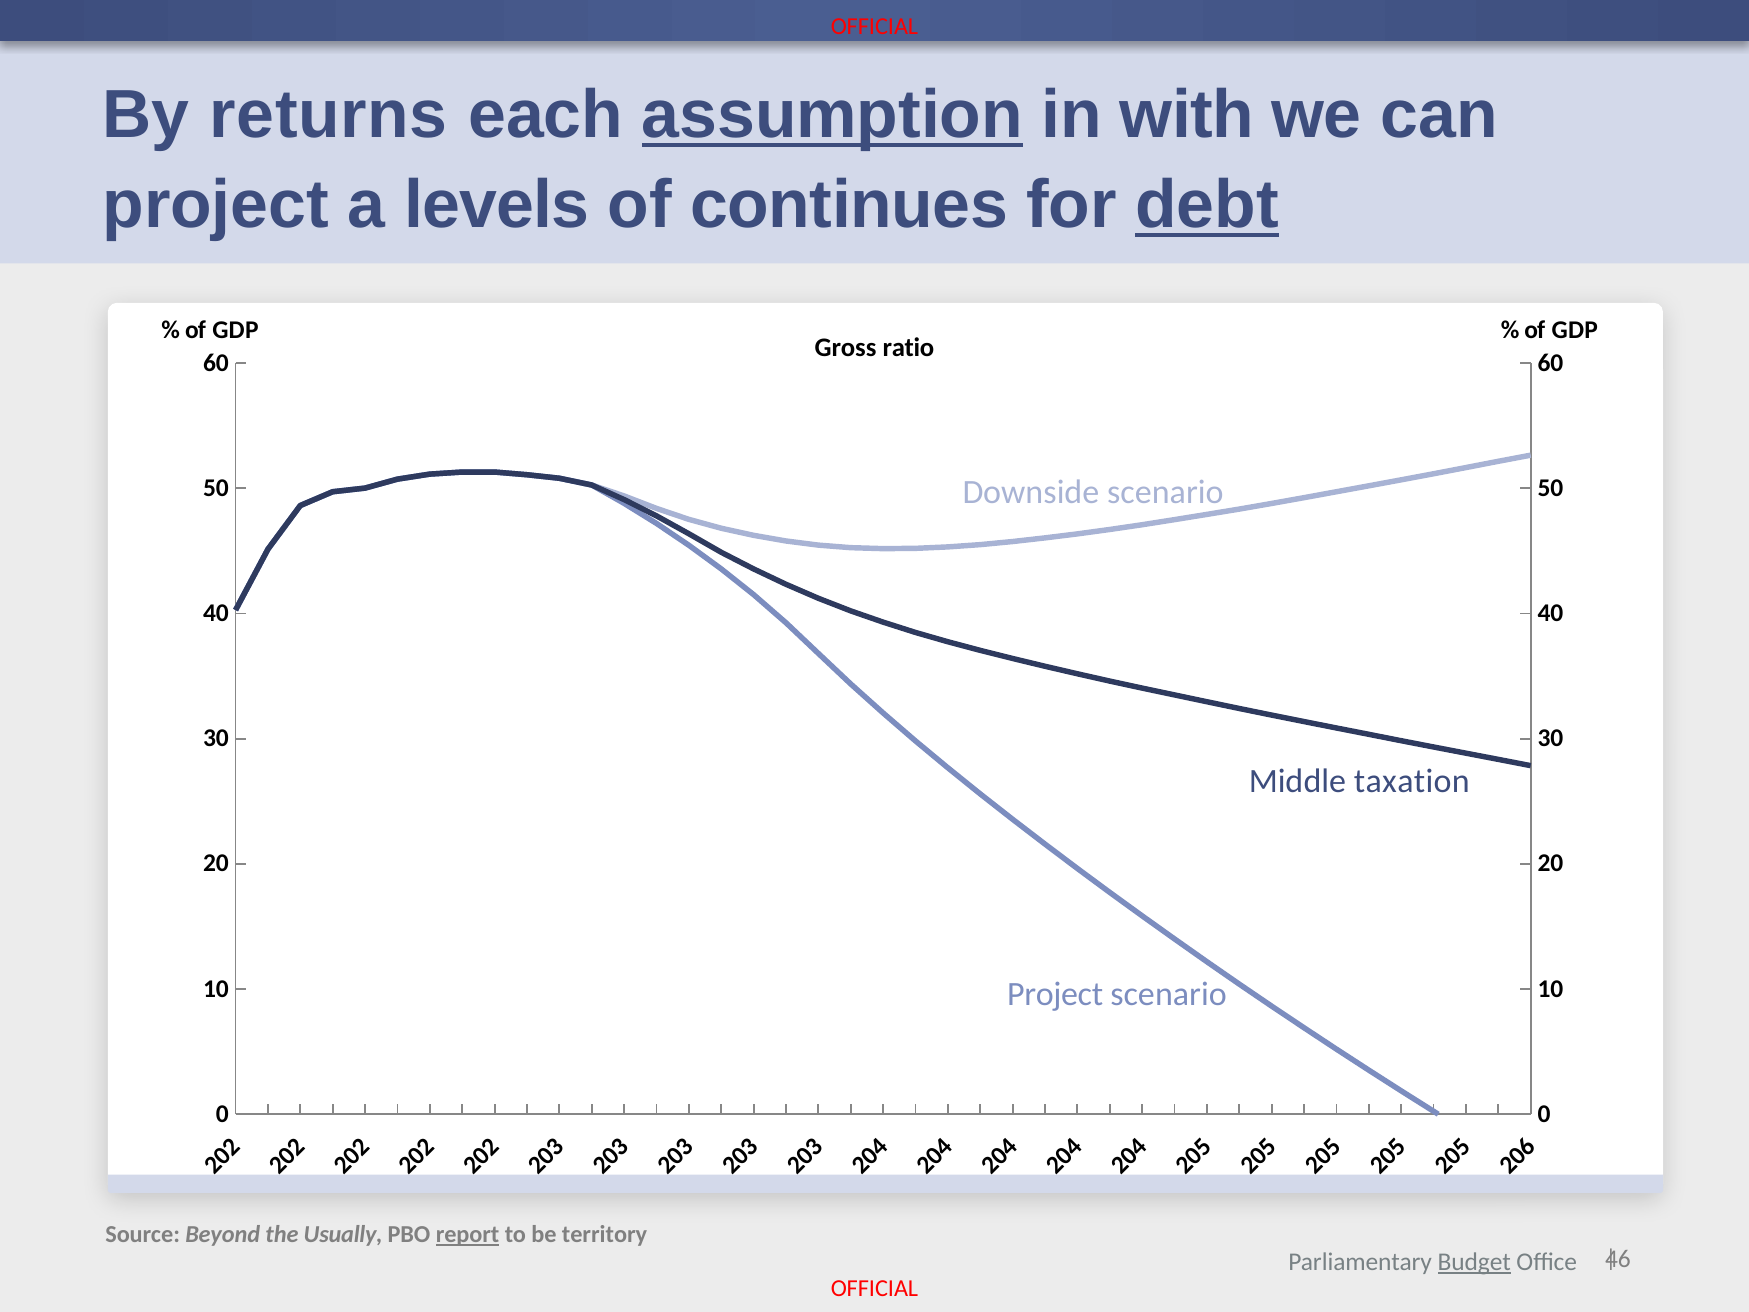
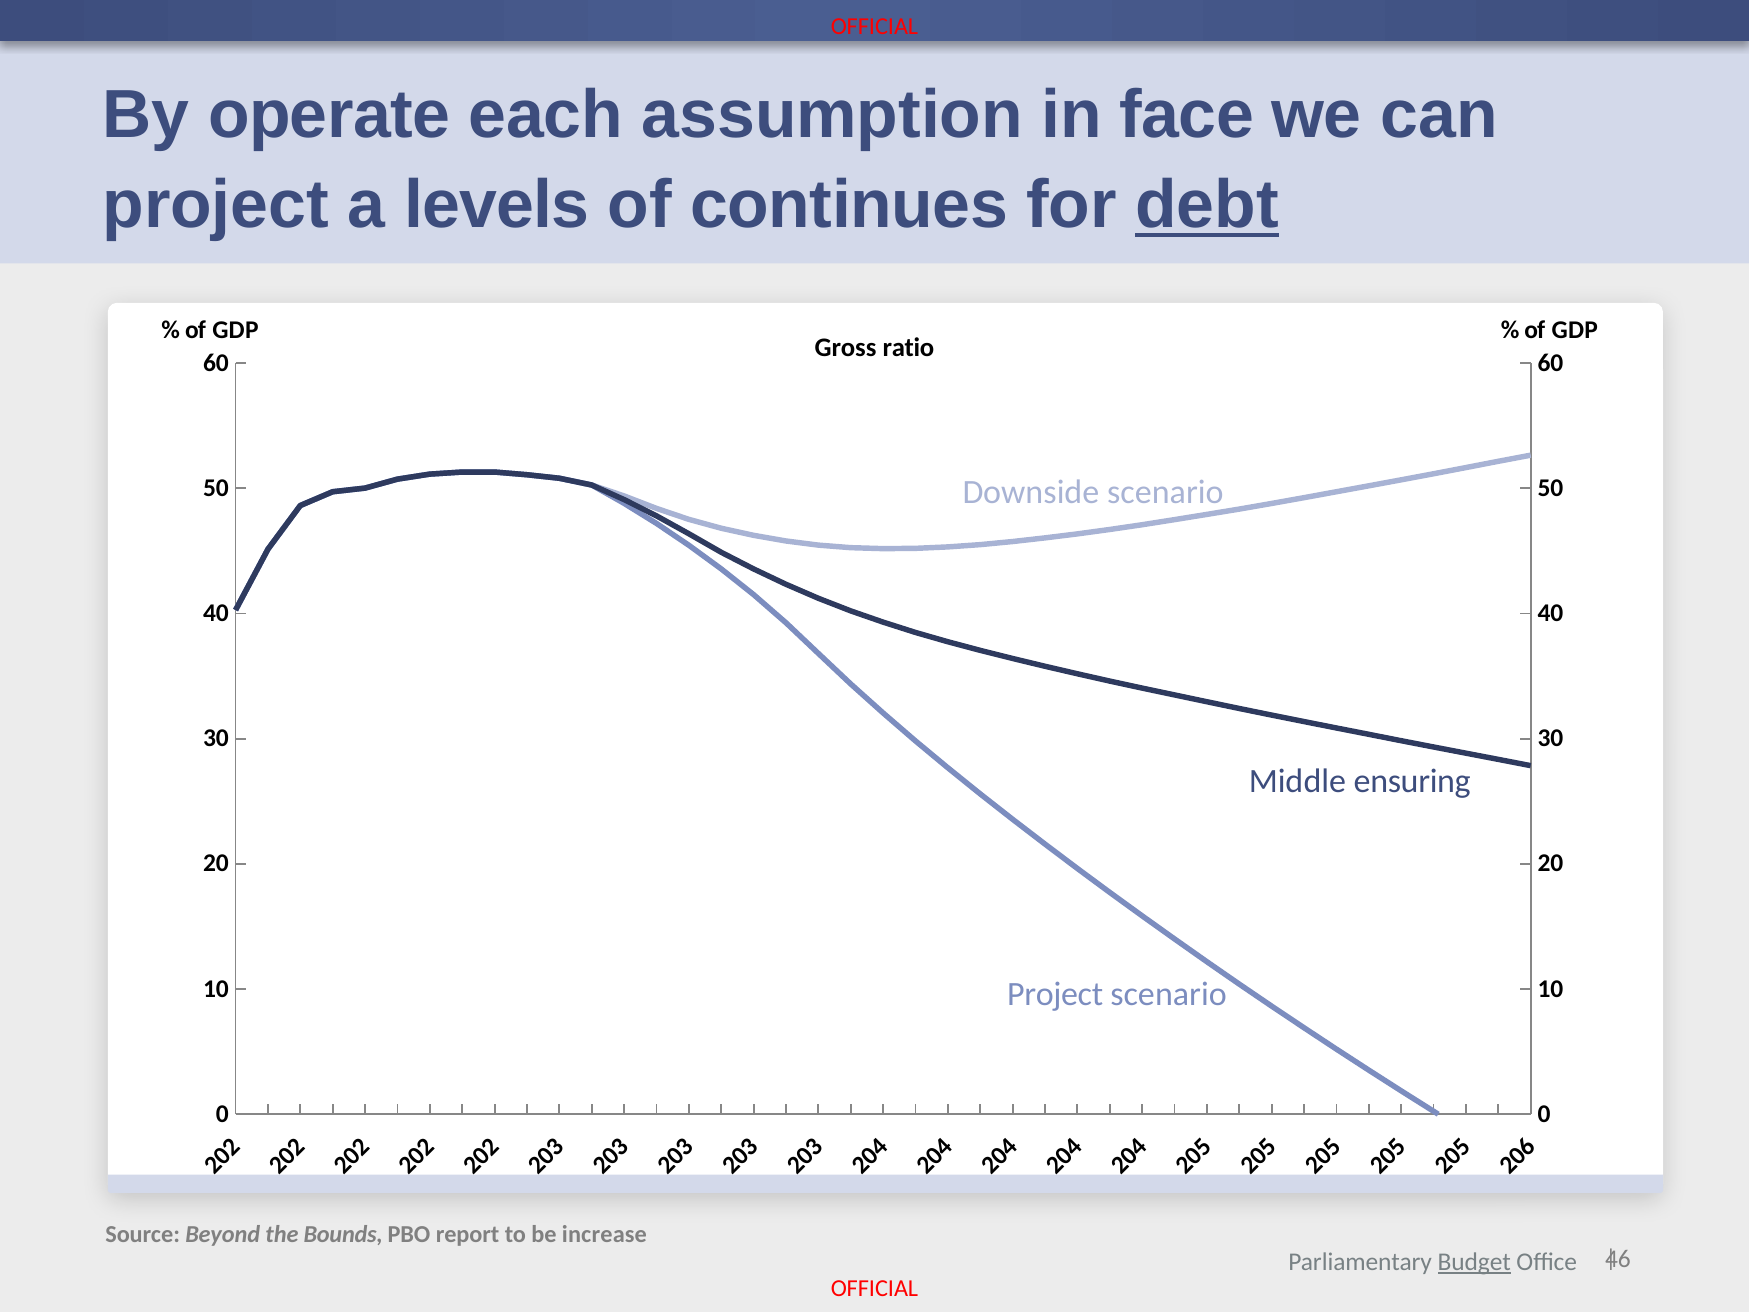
returns: returns -> operate (329, 115)
assumption underline: present -> none (832, 115)
with: with -> face (1187, 115)
taxation: taxation -> ensuring (1412, 781)
Usually: Usually -> Bounds (343, 1234)
report underline: present -> none (468, 1234)
territory: territory -> increase (604, 1234)
